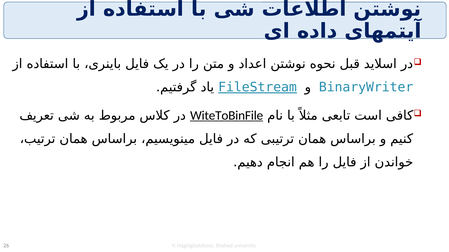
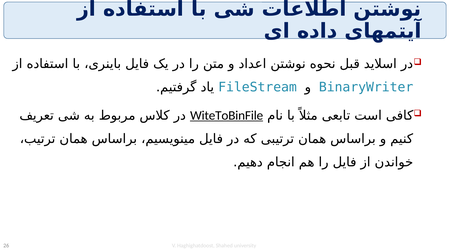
FileStream underline: present -> none (258, 87)
